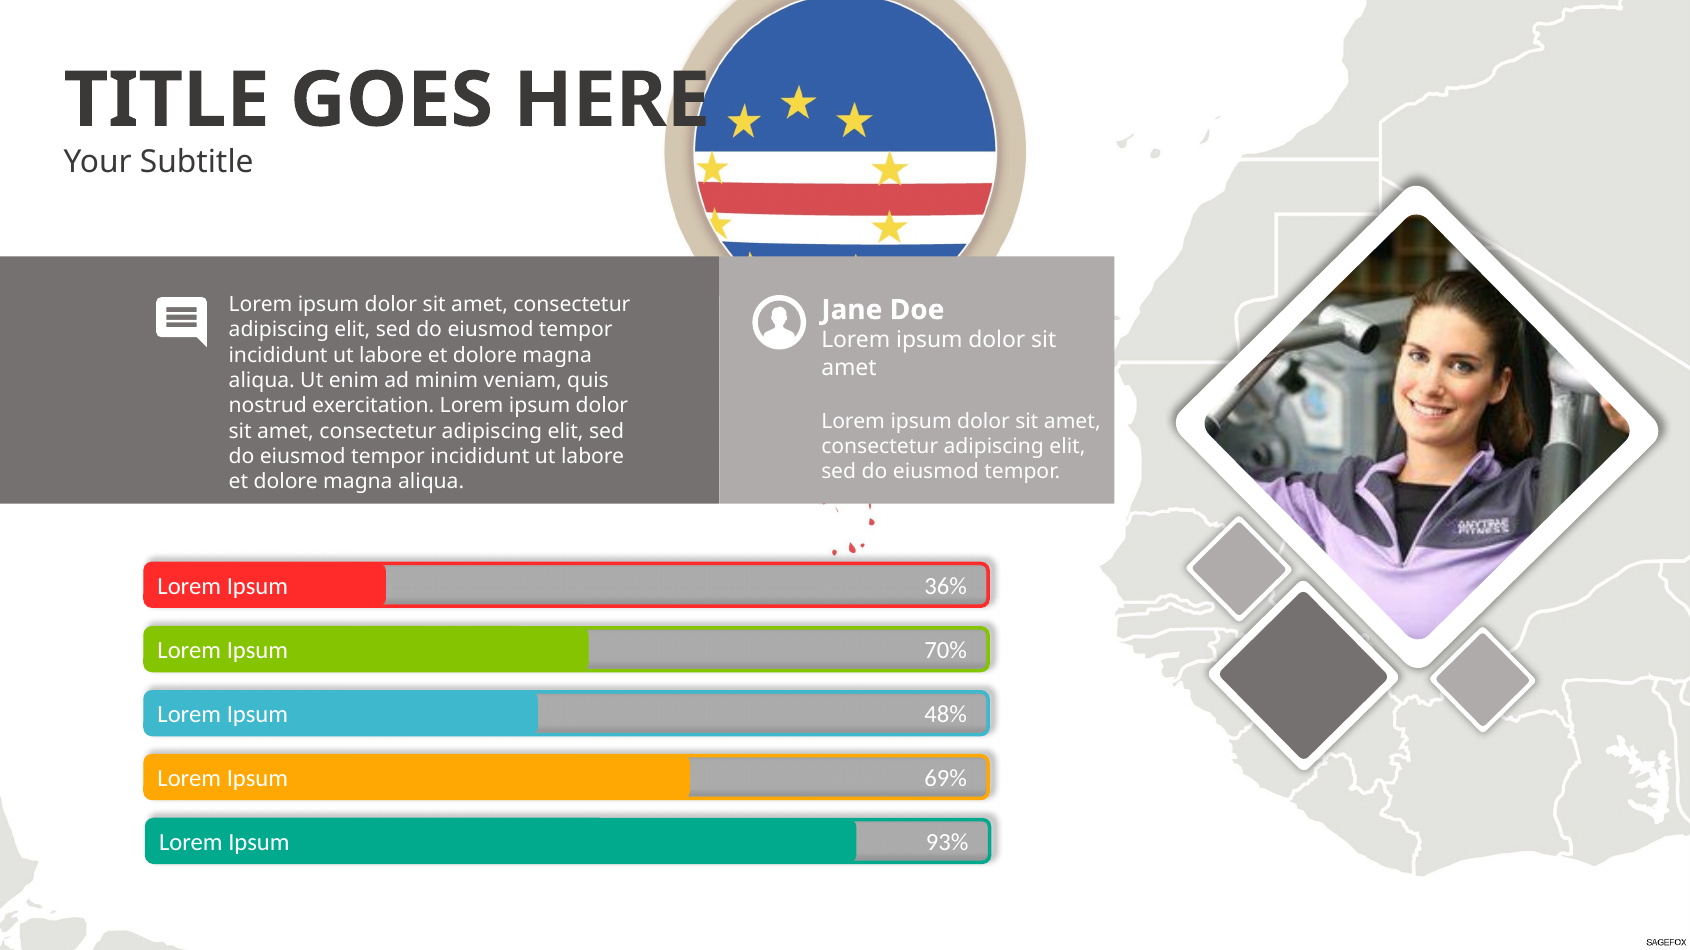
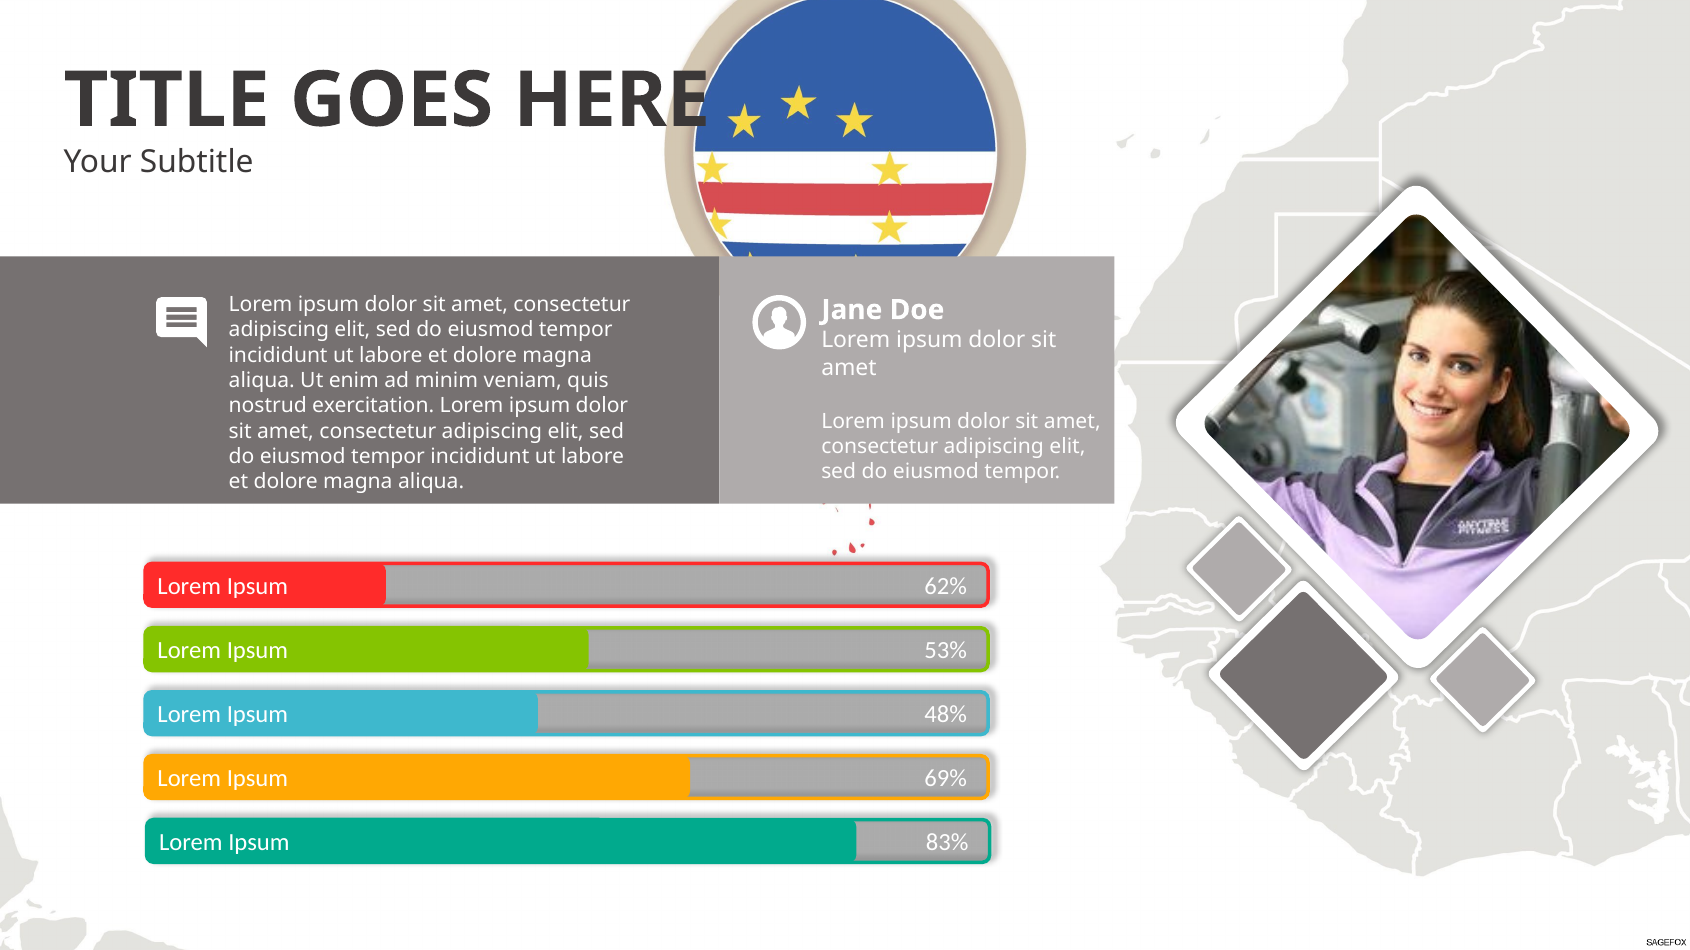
36%: 36% -> 62% (946, 587)
70%: 70% -> 53% (946, 651)
93%: 93% -> 83% (947, 843)
